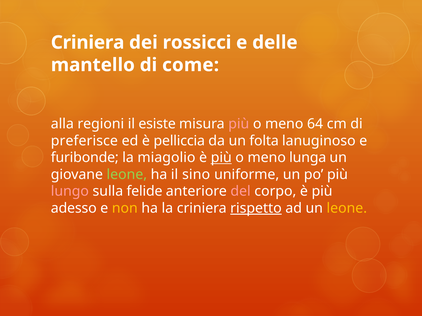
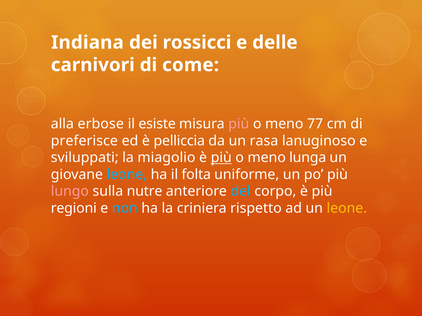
Criniera: Criniera -> Indiana (87, 43)
mantello: mantello -> carnivori (93, 65)
regioni: regioni -> erbose (101, 124)
64: 64 -> 77 (315, 124)
folta: folta -> rasa (264, 141)
furibonde: furibonde -> sviluppati (85, 158)
leone colour: light green -> light blue (127, 175)
sino: sino -> folta (196, 175)
felide: felide -> nutre (145, 192)
del colour: pink -> light blue (241, 192)
adesso: adesso -> regioni (74, 208)
non colour: yellow -> light blue (125, 208)
rispetto underline: present -> none (256, 208)
